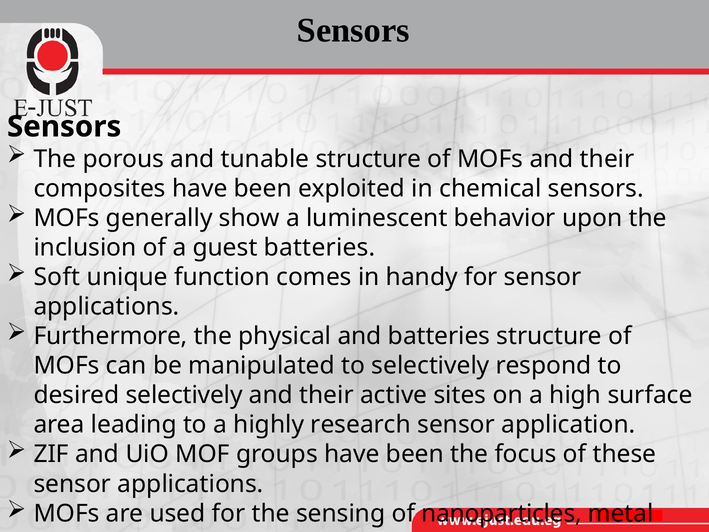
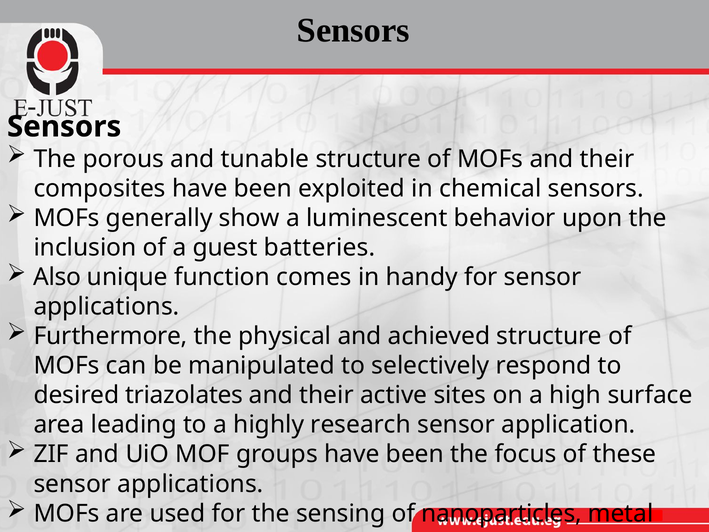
Soft: Soft -> Also (57, 277)
and batteries: batteries -> achieved (439, 336)
desired selectively: selectively -> triazolates (184, 395)
